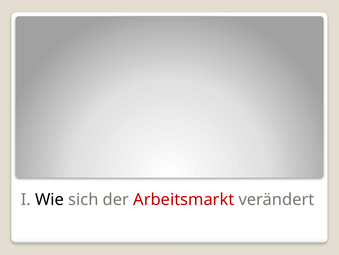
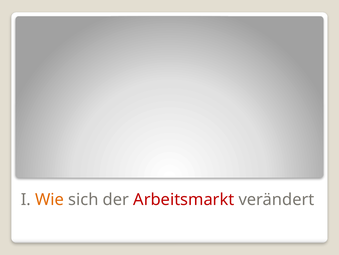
Wie colour: black -> orange (49, 199)
